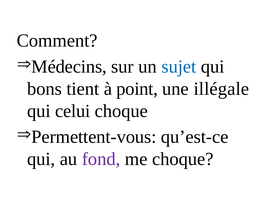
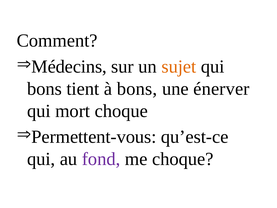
sujet colour: blue -> orange (179, 66)
à point: point -> bons (137, 89)
illégale: illégale -> énerver (221, 89)
celui: celui -> mort (73, 111)
